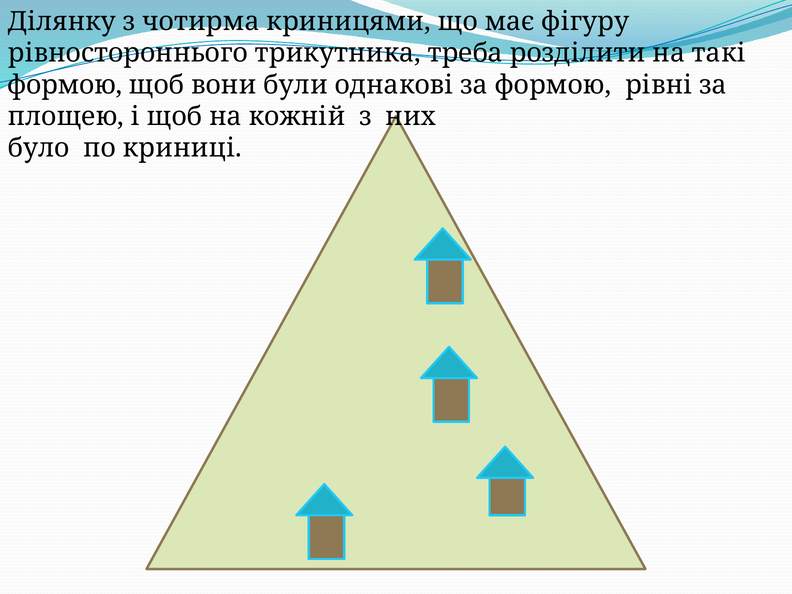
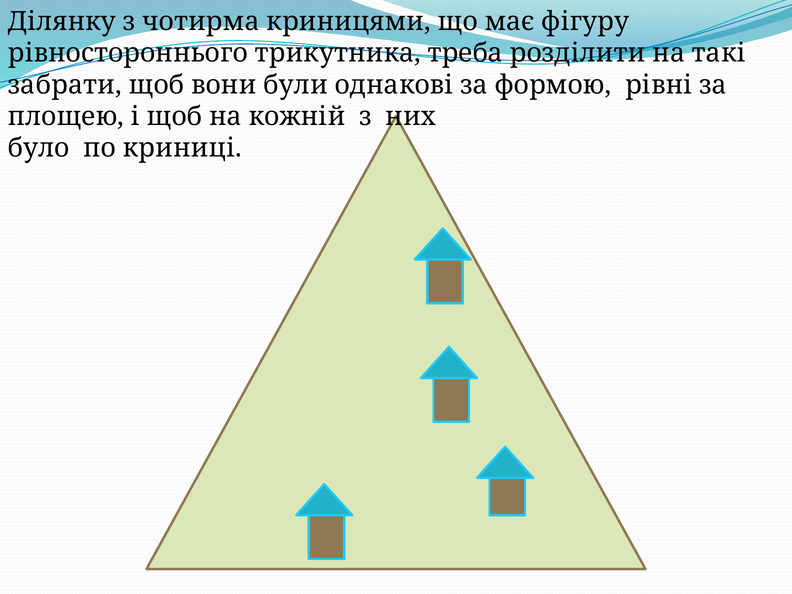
формою: формою -> забрати (65, 85)
